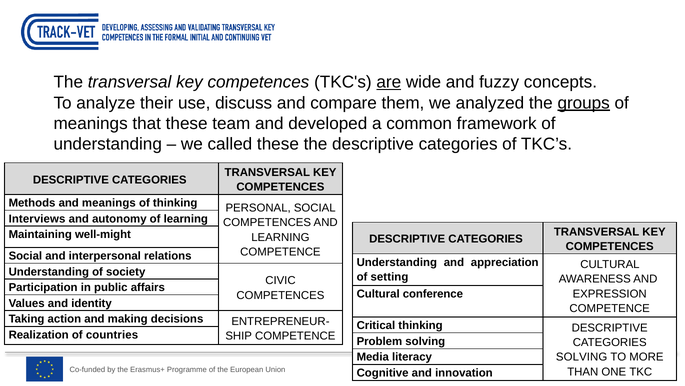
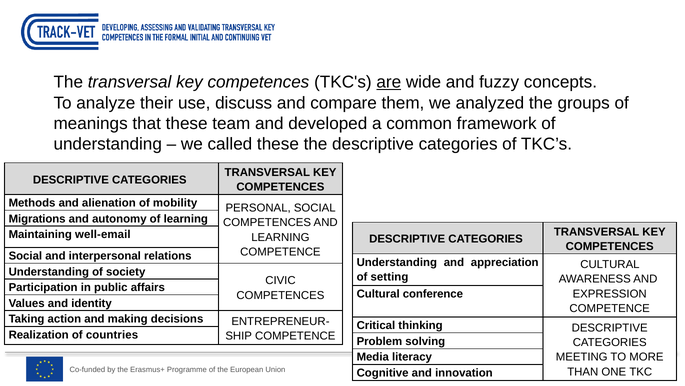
groups underline: present -> none (584, 103)
and meanings: meanings -> alienation (109, 203)
of thinking: thinking -> mobility (175, 203)
Interviews: Interviews -> Migrations (37, 218)
well-might: well-might -> well-email (103, 234)
SOLVING: SOLVING -> MEETING (582, 357)
